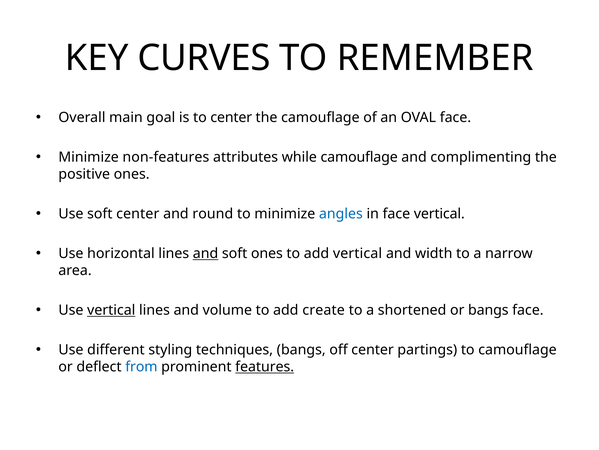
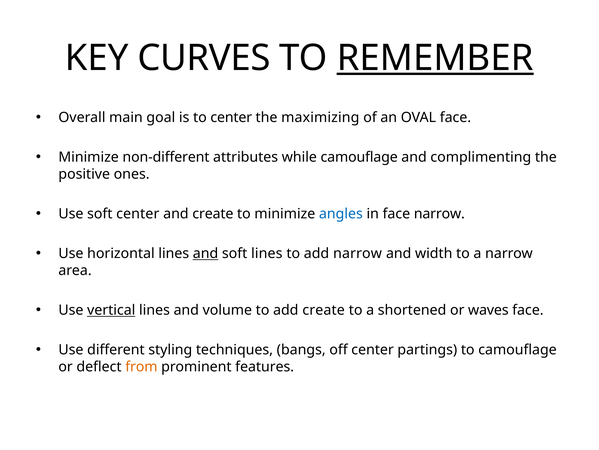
REMEMBER underline: none -> present (435, 58)
the camouflage: camouflage -> maximizing (320, 117)
non-features: non-features -> non-different (166, 157)
and round: round -> create (213, 214)
face vertical: vertical -> narrow (439, 214)
soft ones: ones -> lines (267, 253)
add vertical: vertical -> narrow (358, 253)
or bangs: bangs -> waves (488, 310)
from colour: blue -> orange (141, 366)
features underline: present -> none (265, 366)
